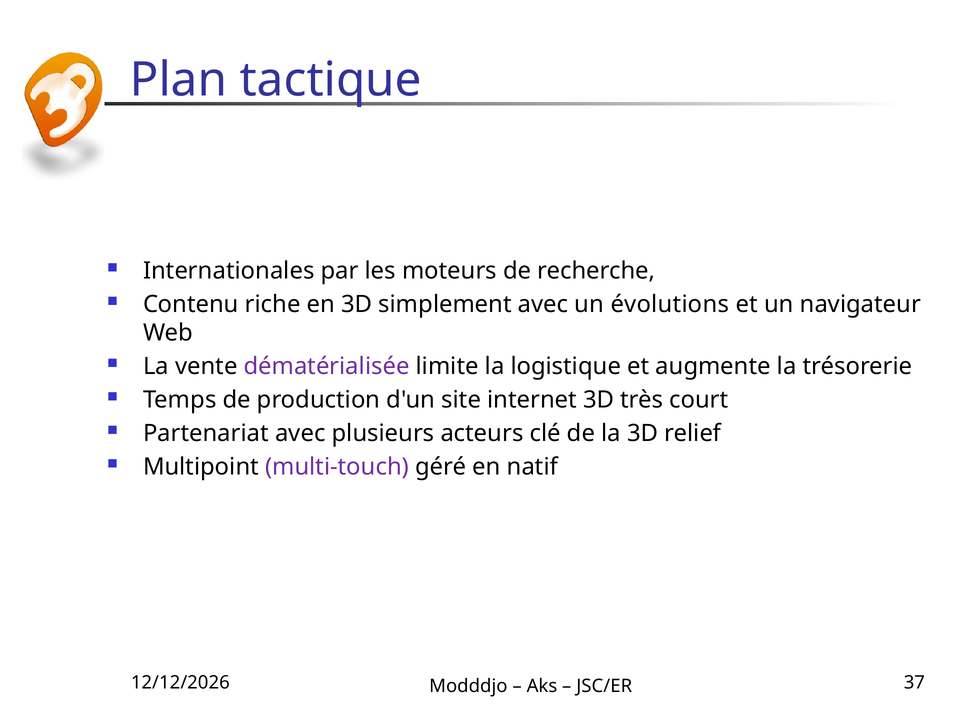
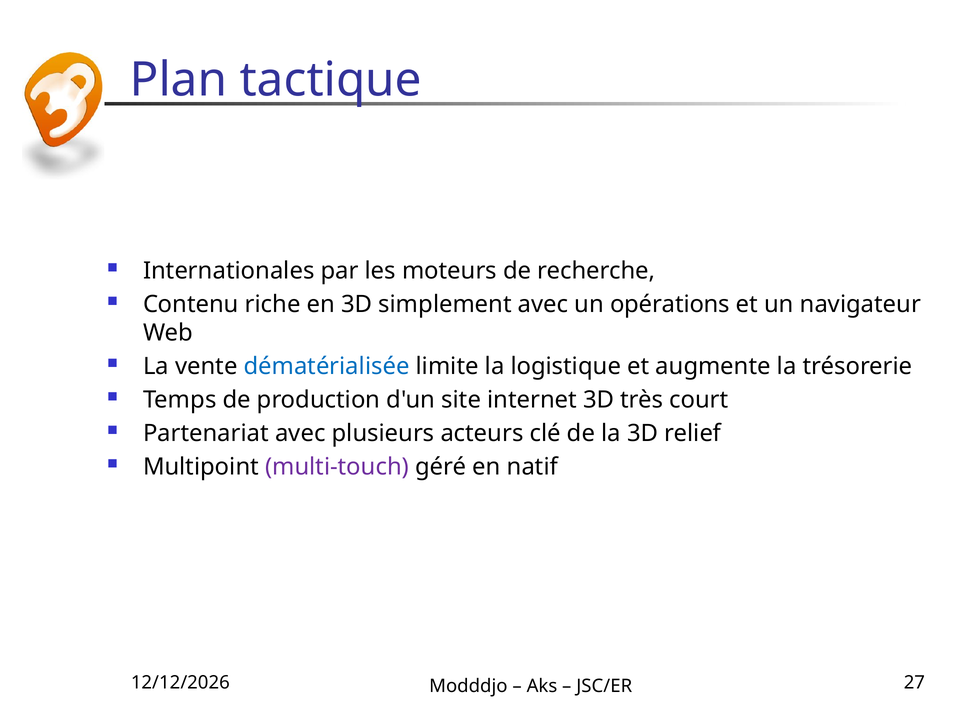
évolutions: évolutions -> opérations (670, 304)
dématérialisée colour: purple -> blue (327, 366)
37: 37 -> 27 (914, 682)
